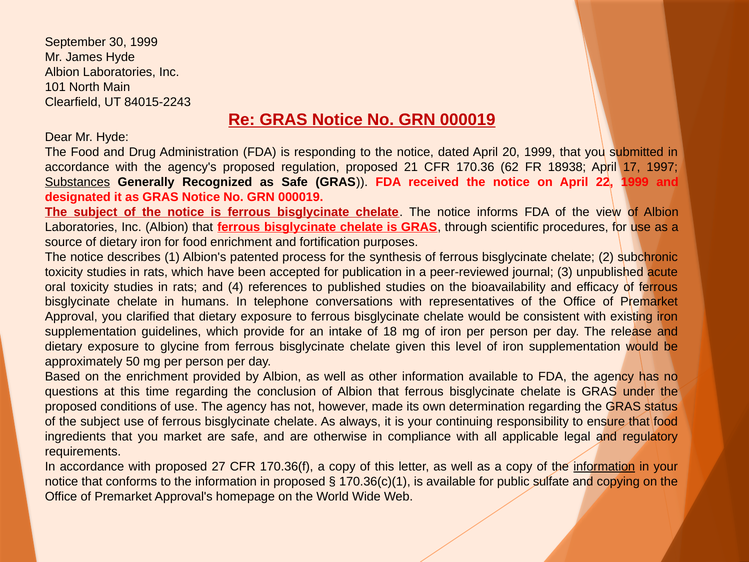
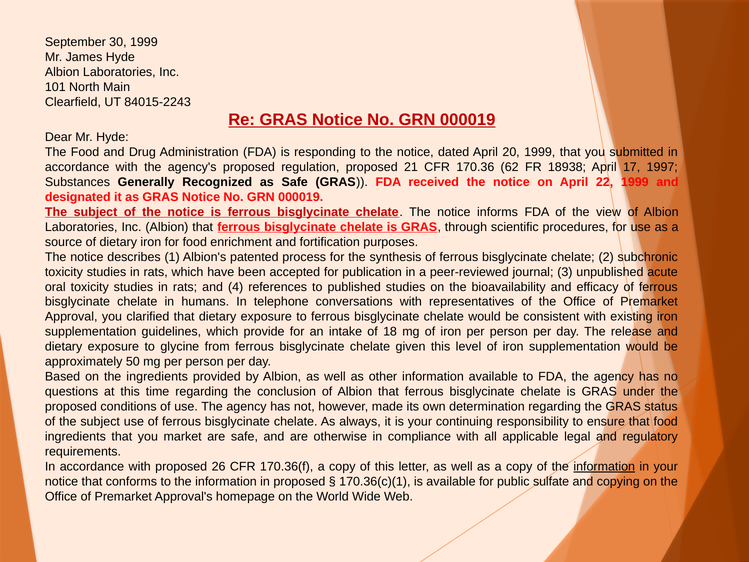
Substances underline: present -> none (77, 182)
the enrichment: enrichment -> ingredients (157, 377)
27: 27 -> 26 (219, 467)
